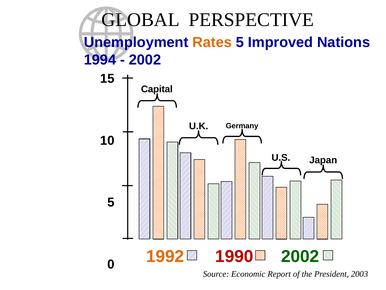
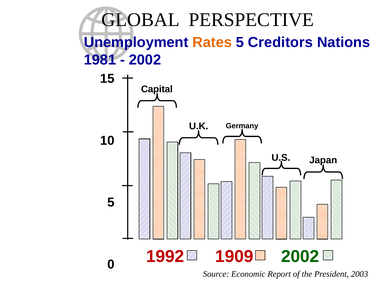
Improved: Improved -> Creditors (280, 42)
1994: 1994 -> 1981 (100, 60)
1992 colour: orange -> red (165, 256)
1990: 1990 -> 1909 (234, 256)
